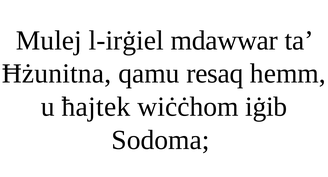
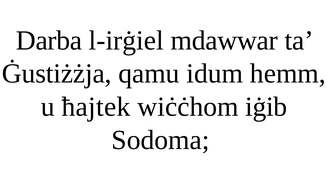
Mulej: Mulej -> Darba (49, 40)
Ħżunitna: Ħżunitna -> Ġustiżżja (57, 73)
resaq: resaq -> idum (215, 73)
